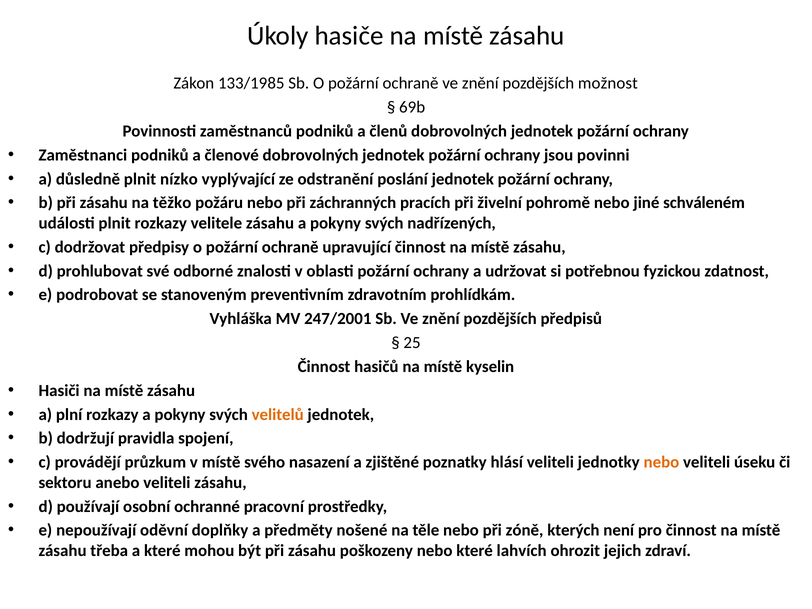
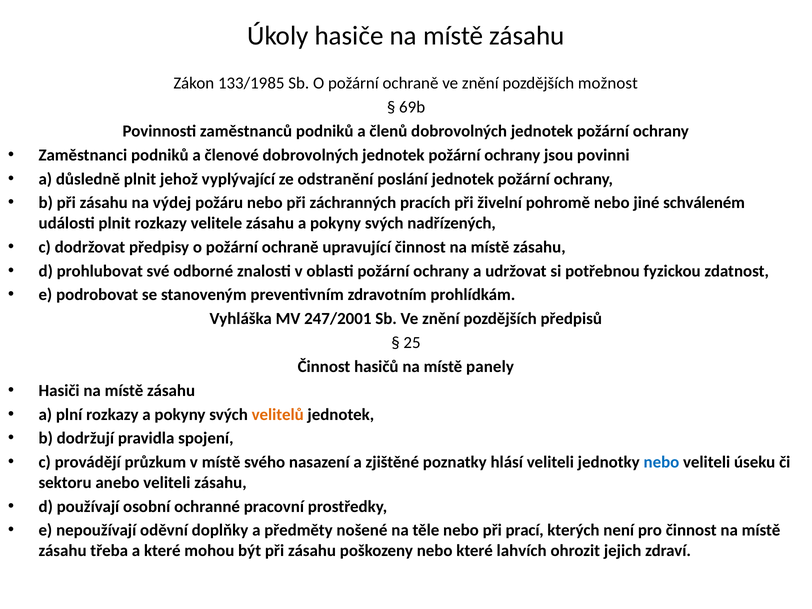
nízko: nízko -> jehož (179, 179)
těžko: těžko -> výdej (172, 203)
kyselin: kyselin -> panely (490, 367)
nebo colour: orange -> blue (661, 462)
zóně: zóně -> prací (525, 530)
